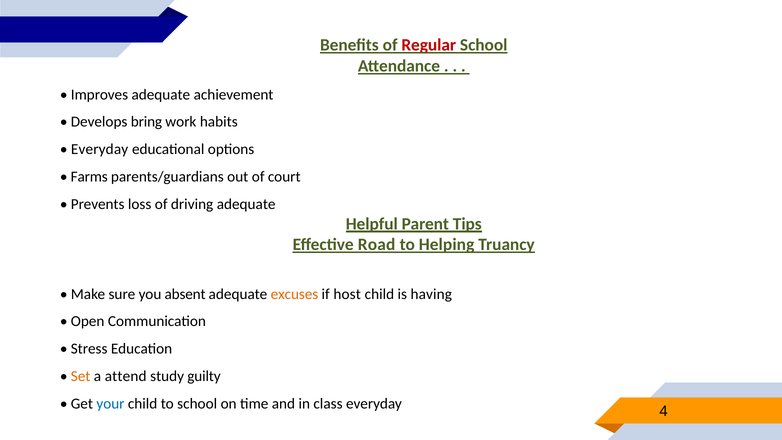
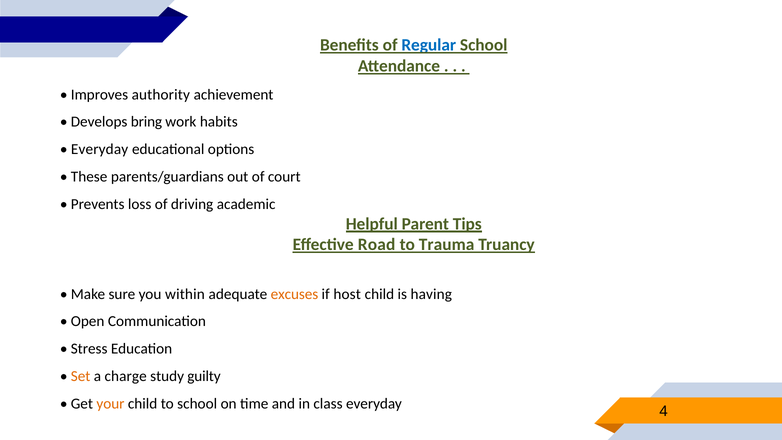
Regular colour: red -> blue (429, 45)
Improves adequate: adequate -> authority (161, 95)
Farms: Farms -> These (89, 177)
driving adequate: adequate -> academic (246, 204)
Helping: Helping -> Trauma (447, 245)
absent: absent -> within (185, 294)
attend: attend -> charge (126, 376)
your colour: blue -> orange (111, 403)
